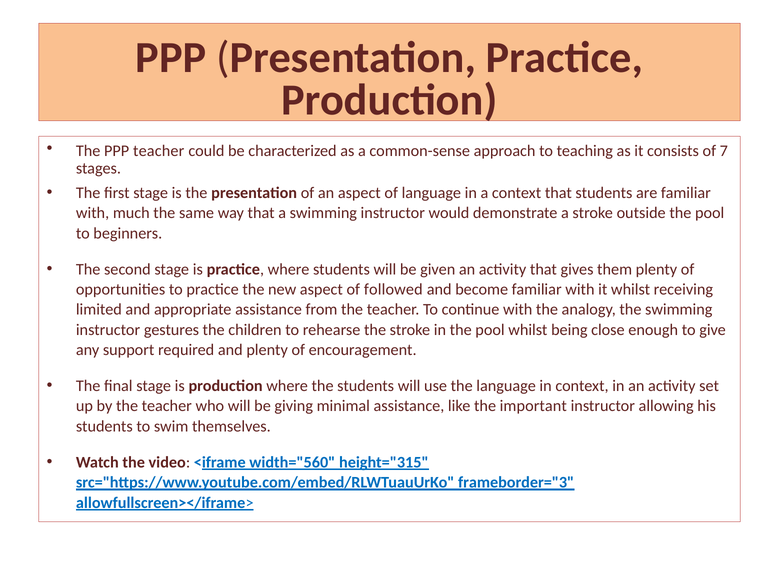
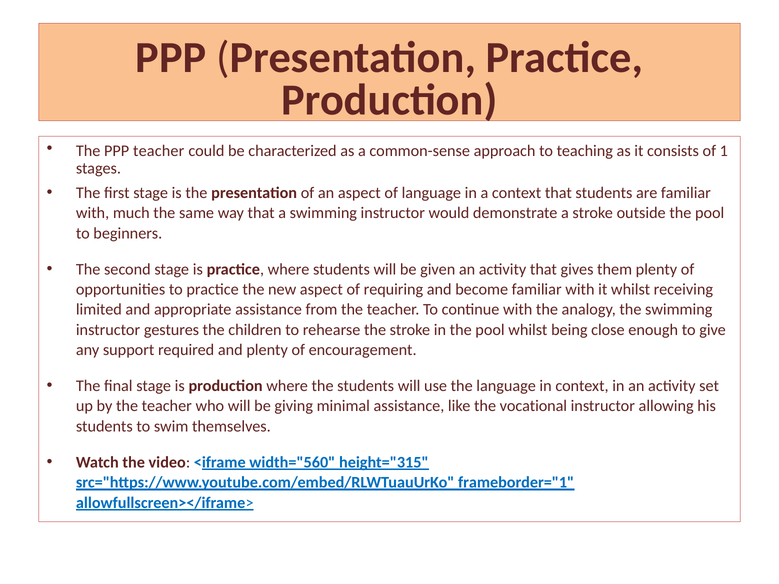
7: 7 -> 1 (724, 151)
followed: followed -> requiring (393, 290)
important: important -> vocational (533, 406)
frameborder="3: frameborder="3 -> frameborder="1 (516, 483)
